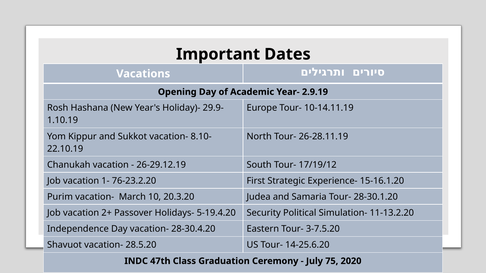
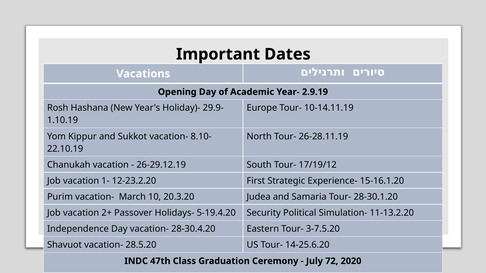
76-23.2.20: 76-23.2.20 -> 12-23.2.20 (134, 181)
75: 75 -> 72 (332, 261)
